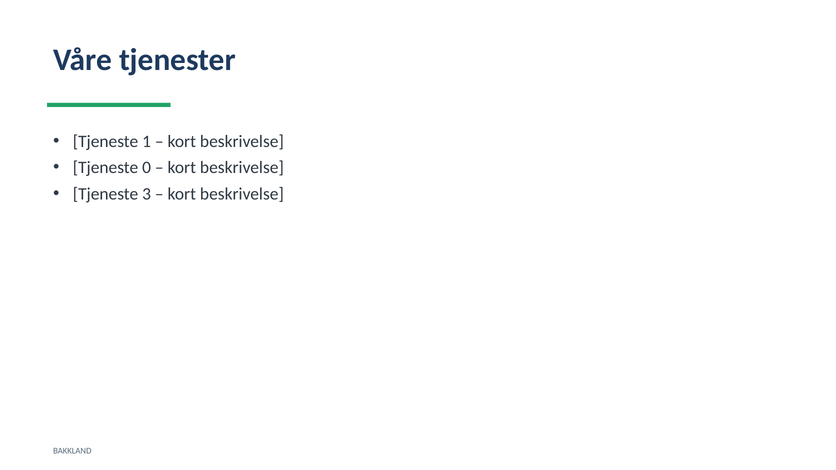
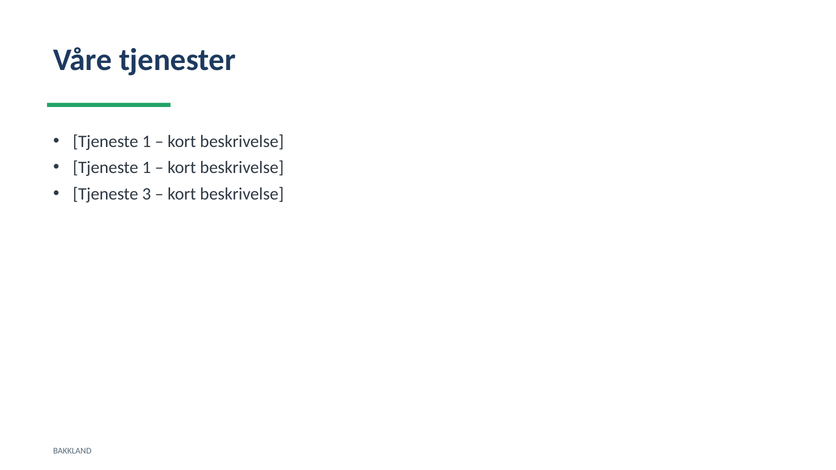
0: 0 -> 1 (147, 168)
